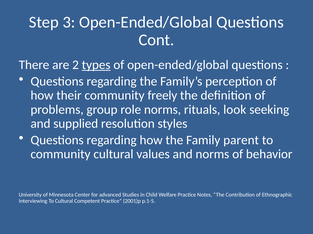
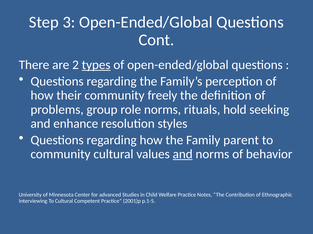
look: look -> hold (235, 110)
supplied: supplied -> enhance (76, 124)
and underline: none -> present (183, 155)
